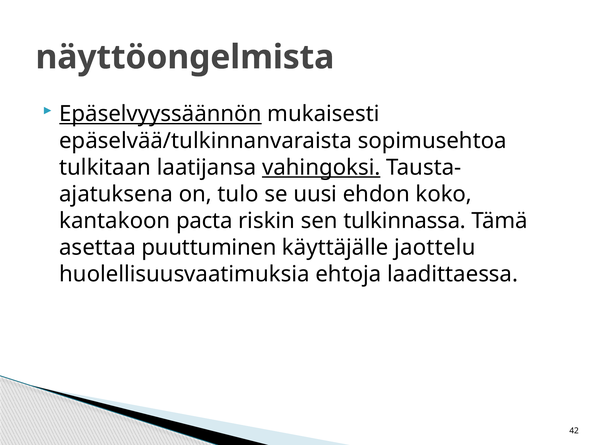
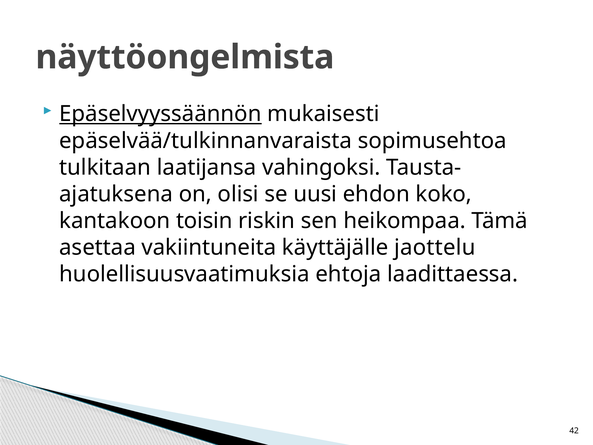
vahingoksi underline: present -> none (321, 167)
tulo: tulo -> olisi (238, 194)
pacta: pacta -> toisin (204, 221)
tulkinnassa: tulkinnassa -> heikompaa (405, 221)
puuttuminen: puuttuminen -> vakiintuneita (209, 247)
